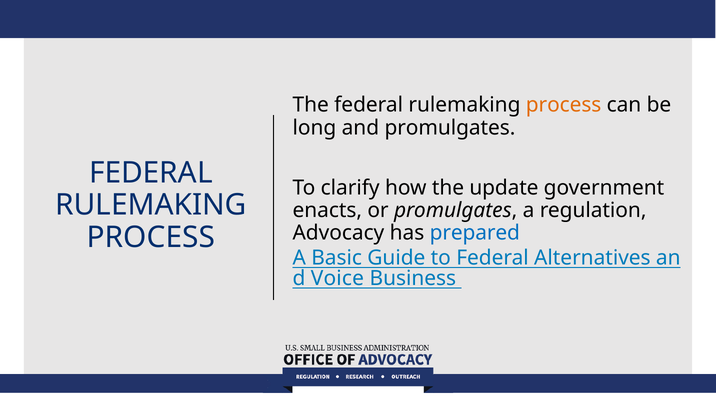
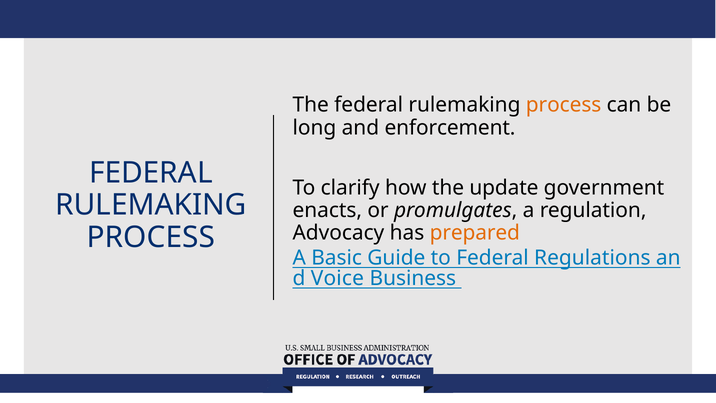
and promulgates: promulgates -> enforcement (450, 128)
prepared colour: blue -> orange (475, 233)
Alternatives: Alternatives -> Regulations (592, 258)
